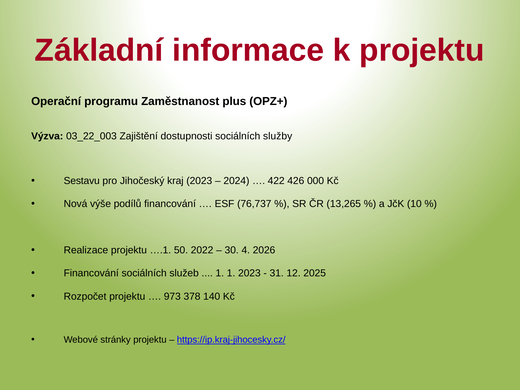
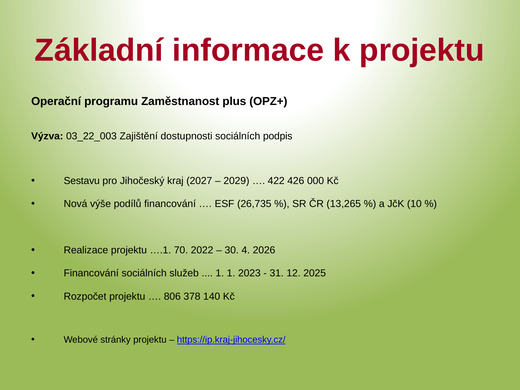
služby: služby -> podpis (278, 136)
kraj 2023: 2023 -> 2027 (199, 181)
2024: 2024 -> 2029 (236, 181)
76,737: 76,737 -> 26,735 (254, 204)
50: 50 -> 70 (181, 250)
973: 973 -> 806 (172, 296)
